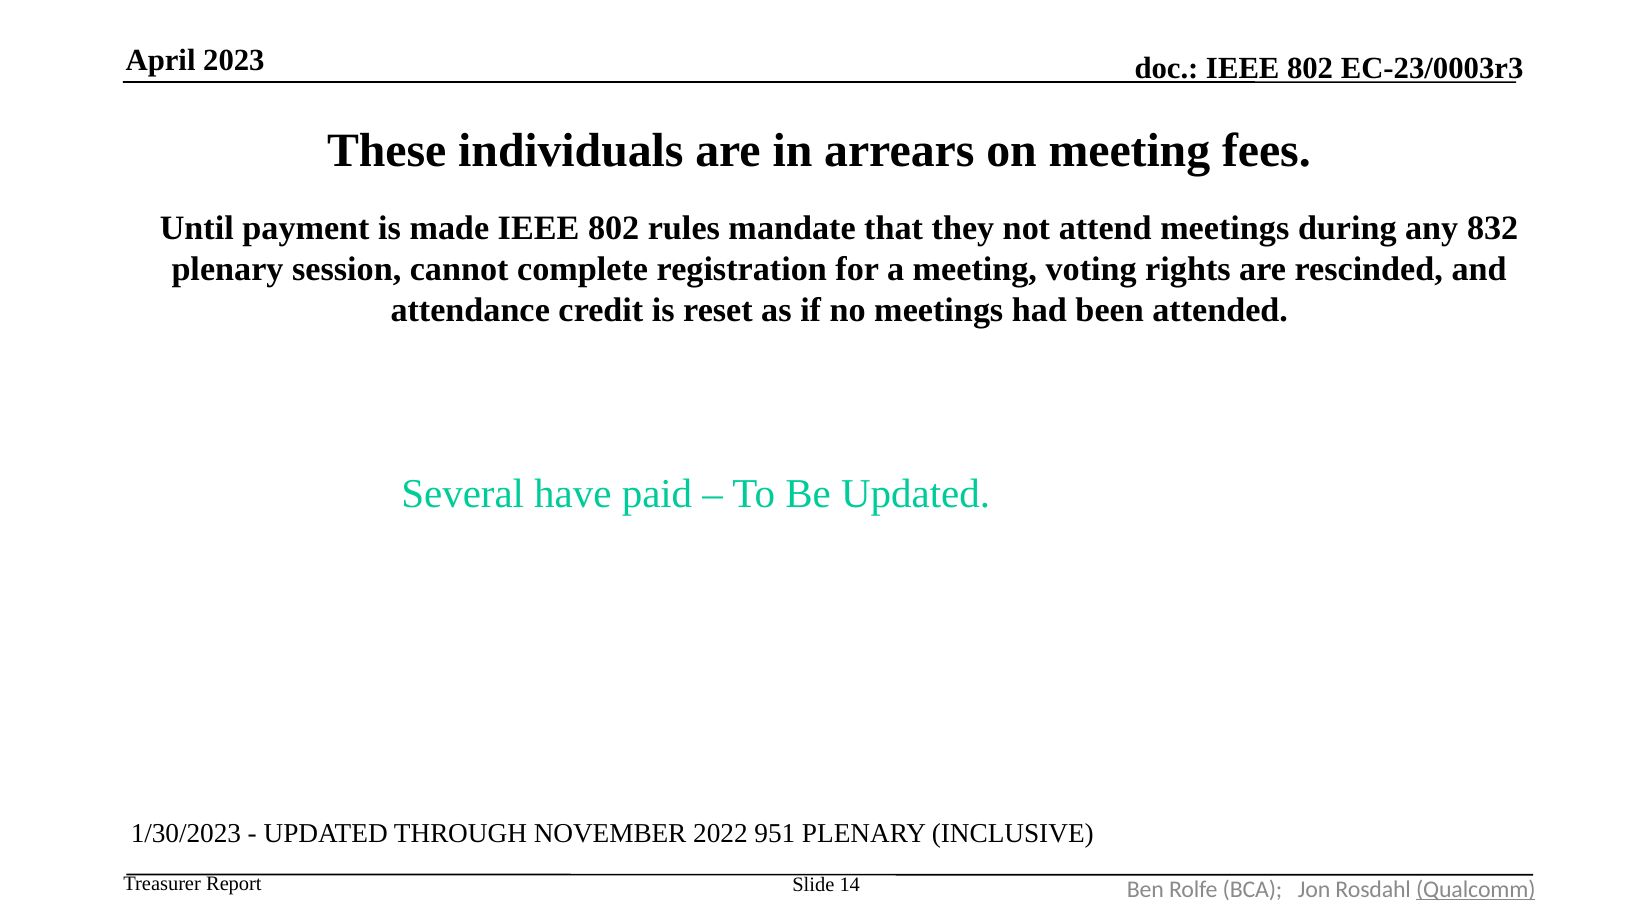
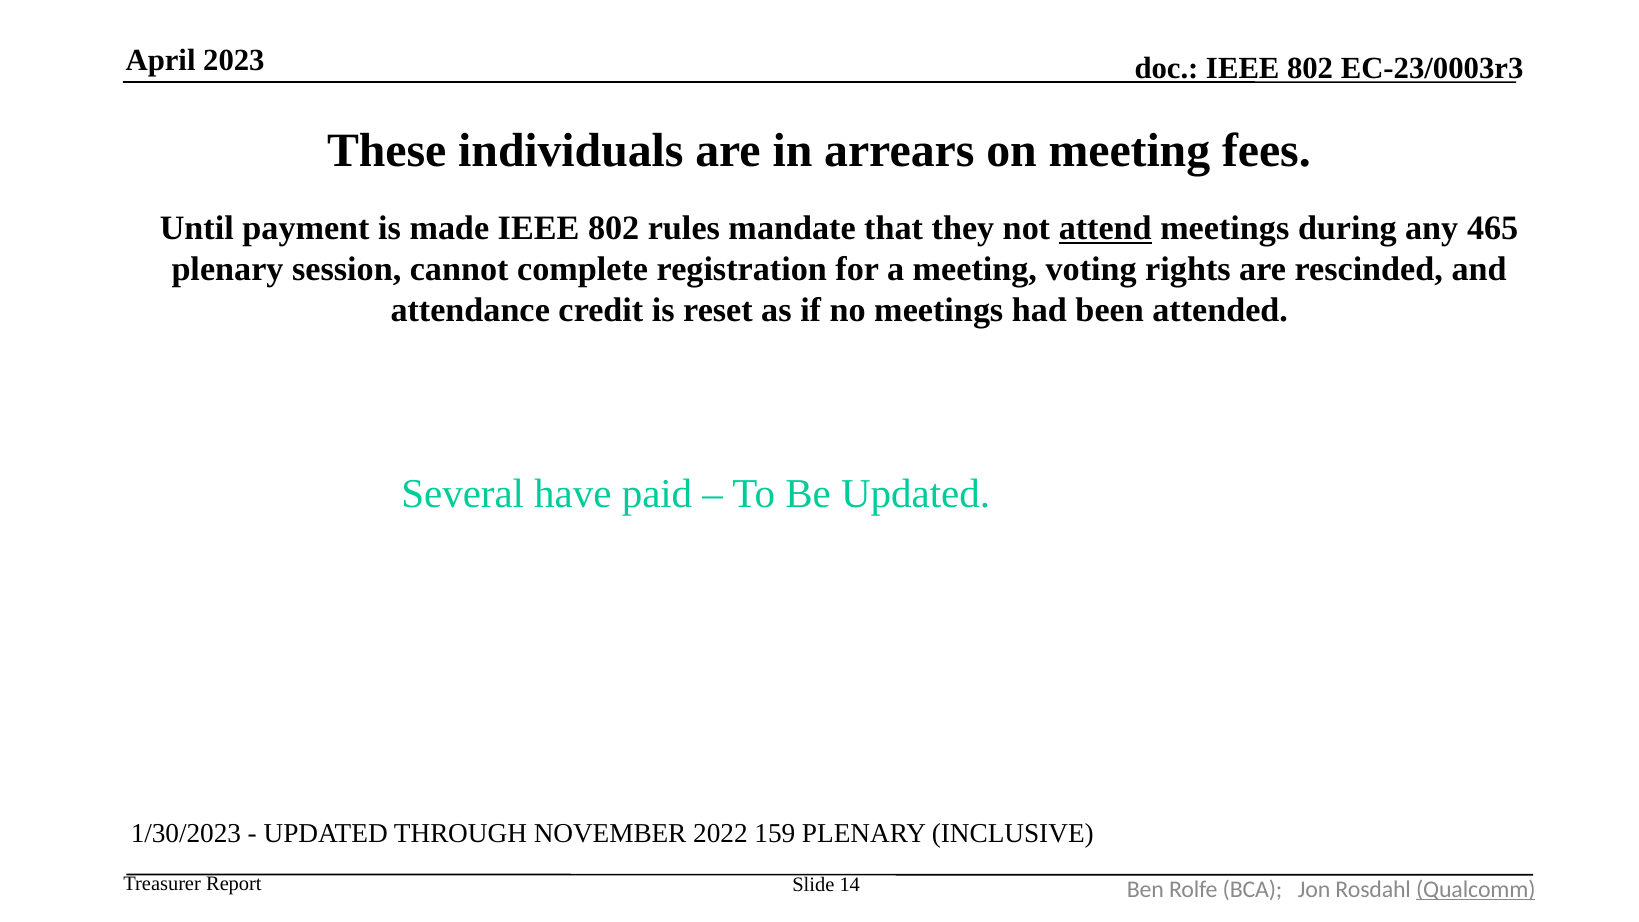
attend underline: none -> present (1105, 228)
832: 832 -> 465 (1493, 228)
951: 951 -> 159 (775, 834)
